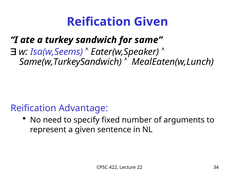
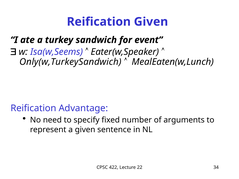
same: same -> event (149, 40)
Same(w,TurkeySandwich: Same(w,TurkeySandwich -> Only(w,TurkeySandwich (70, 62)
